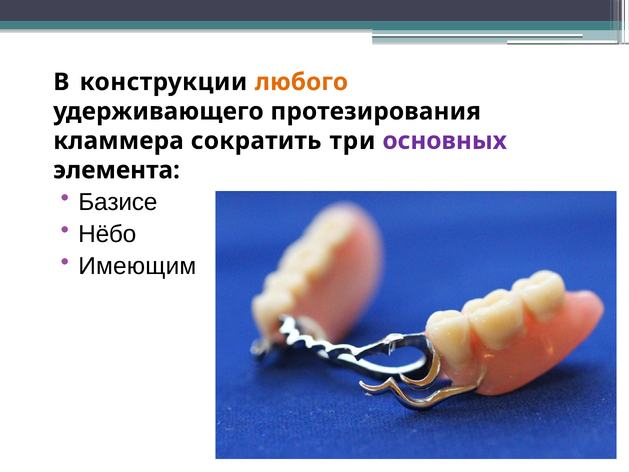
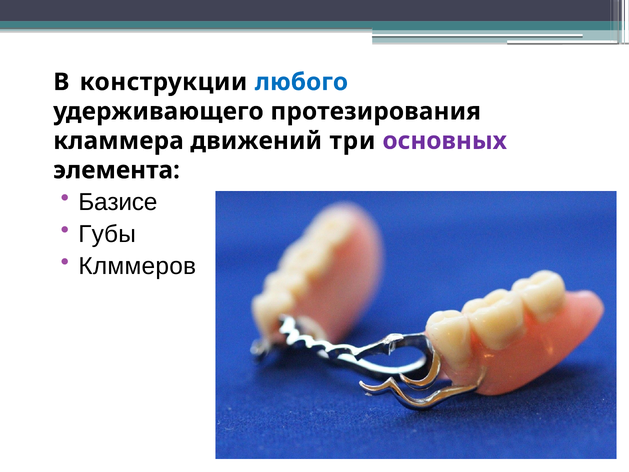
любого colour: orange -> blue (301, 82)
сократить: сократить -> движений (256, 141)
Нёбо: Нёбо -> Губы (107, 234)
Имеющим: Имеющим -> Клммеров (137, 266)
